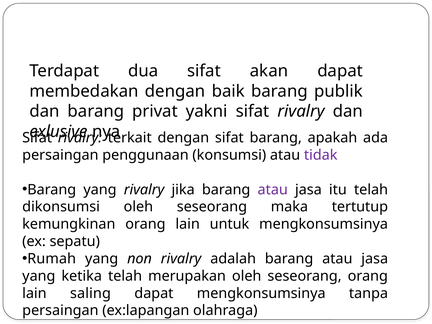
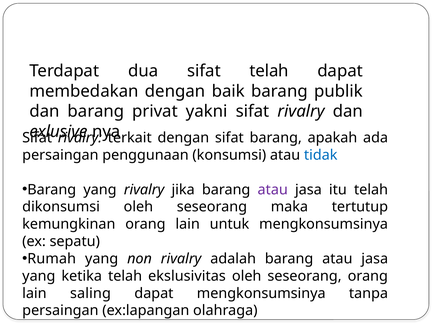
sifat akan: akan -> telah (269, 71)
tidak colour: purple -> blue (321, 155)
merupakan: merupakan -> ekslusivitas (187, 276)
